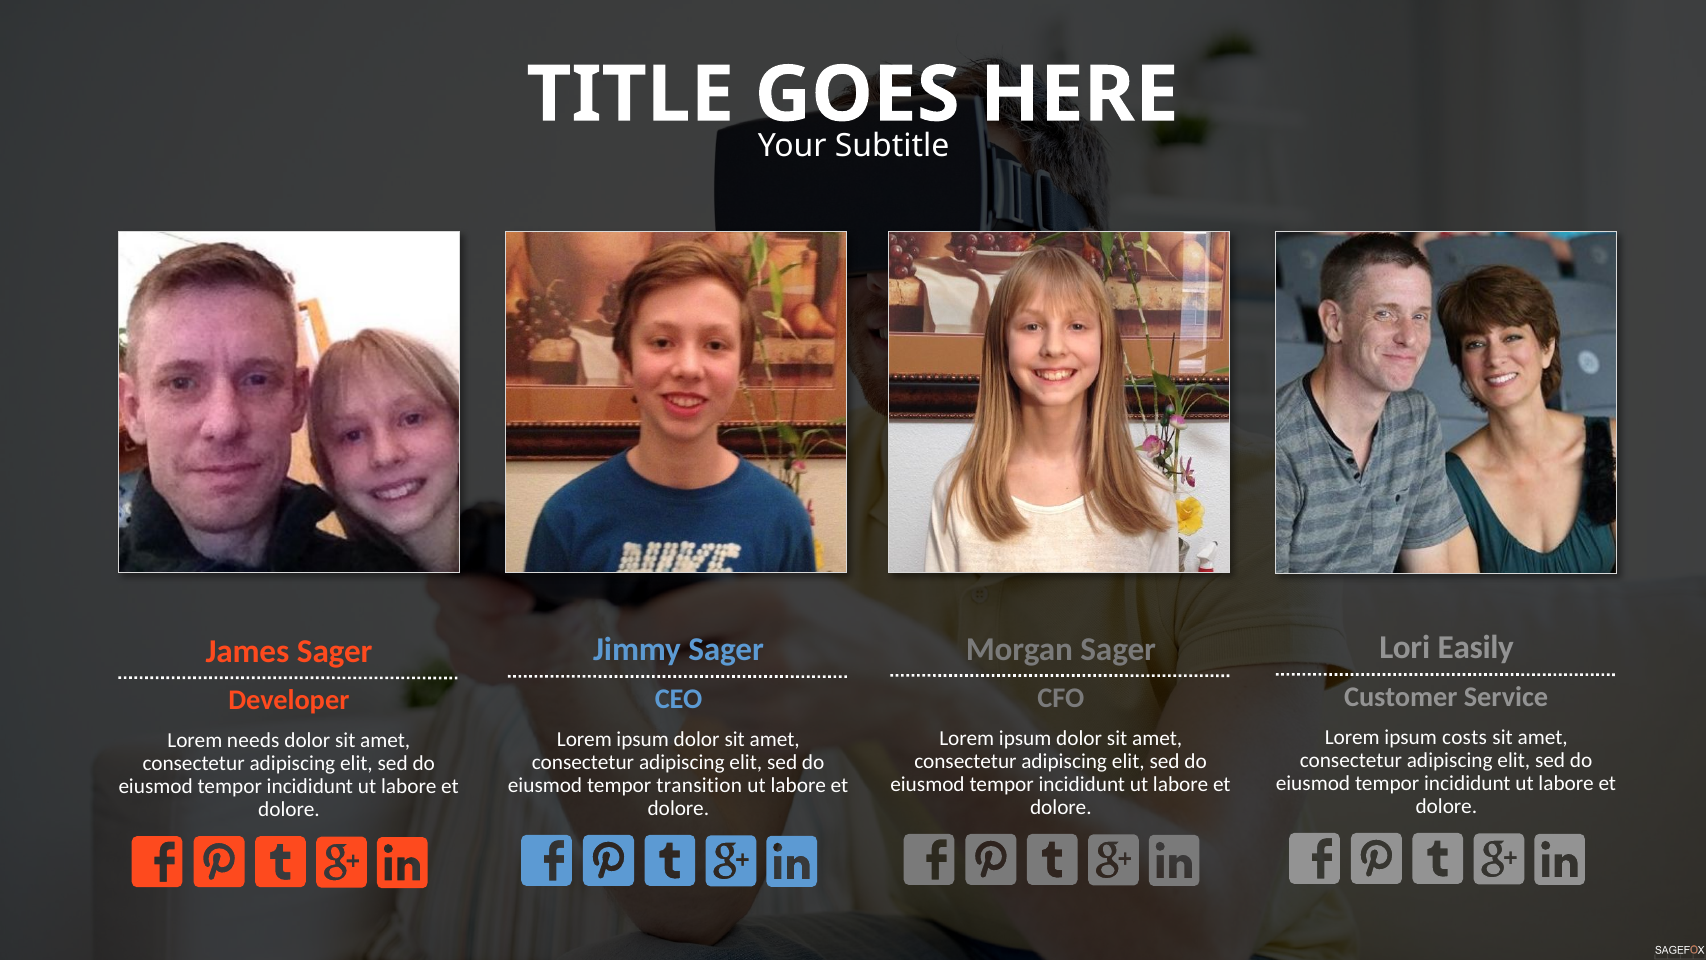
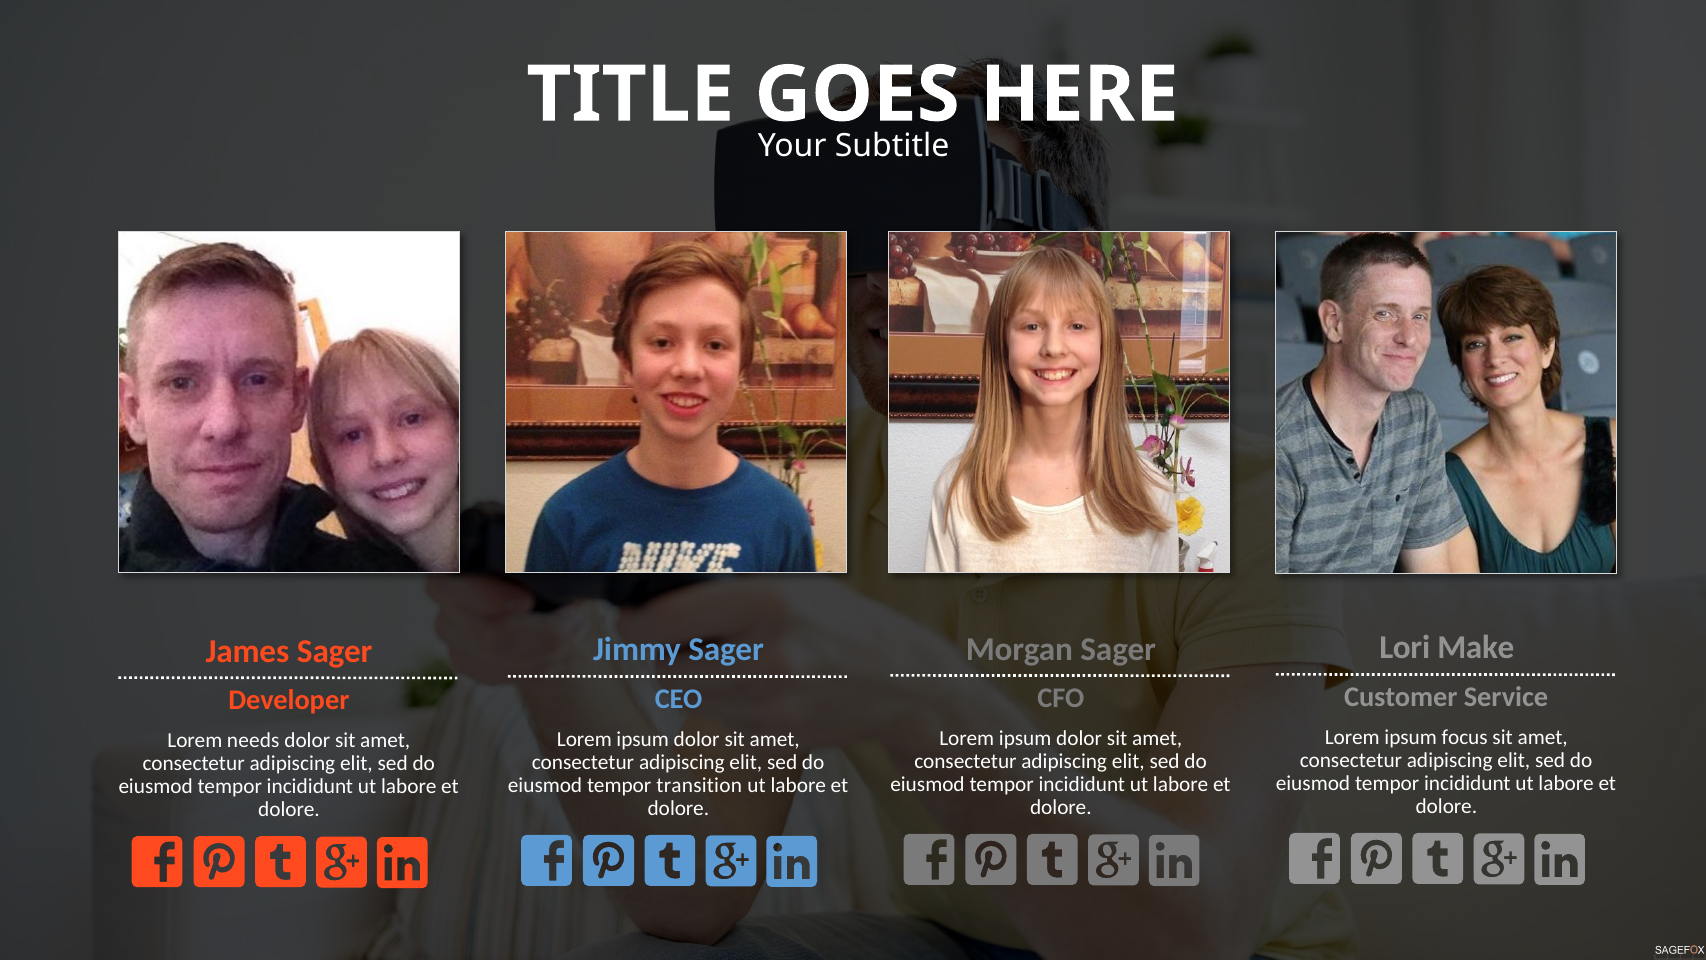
Easily: Easily -> Make (1476, 648)
costs: costs -> focus (1465, 737)
